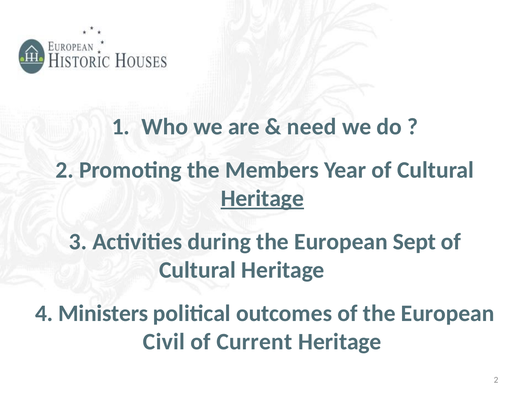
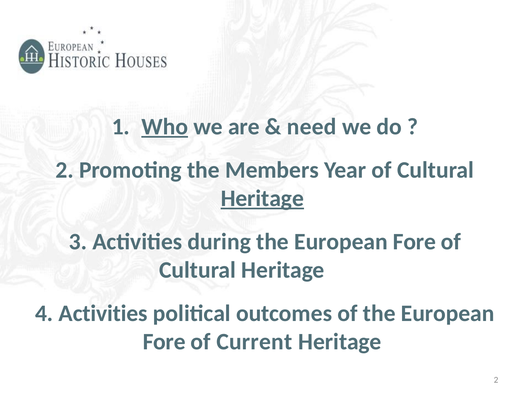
Who underline: none -> present (165, 126)
during the European Sept: Sept -> Fore (414, 241)
4 Ministers: Ministers -> Activities (103, 313)
Civil: Civil -> Fore (164, 341)
